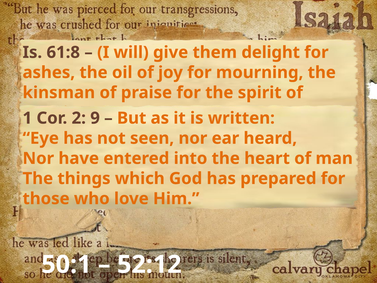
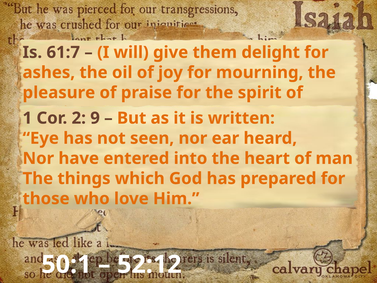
61:8: 61:8 -> 61:7 (63, 52)
kinsman: kinsman -> pleasure (59, 93)
